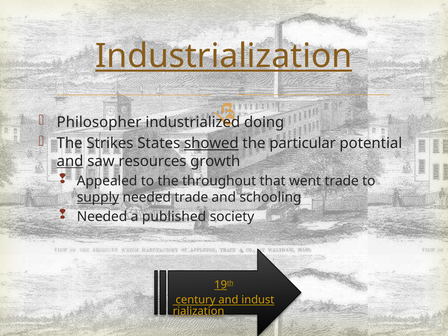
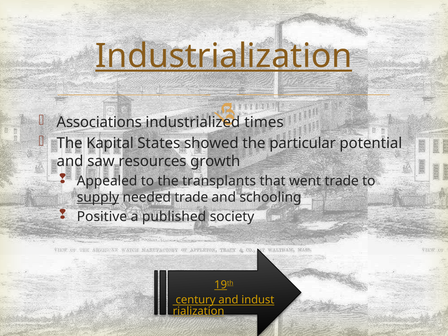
Philosopher: Philosopher -> Associations (99, 122)
doing: doing -> times (264, 122)
Strikes: Strikes -> Kapital (110, 143)
showed underline: present -> none (211, 143)
and underline: present -> none (70, 161)
throughout: throughout -> transplants (219, 181)
Needed: Needed -> Positive (102, 217)
